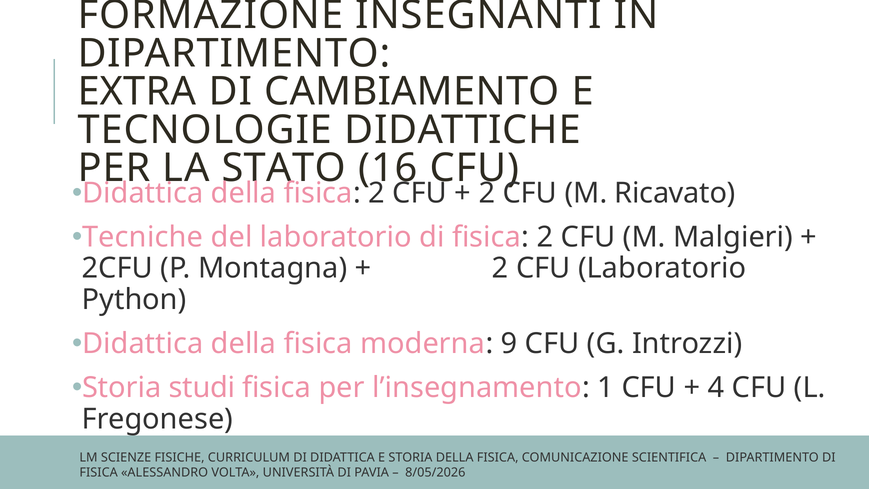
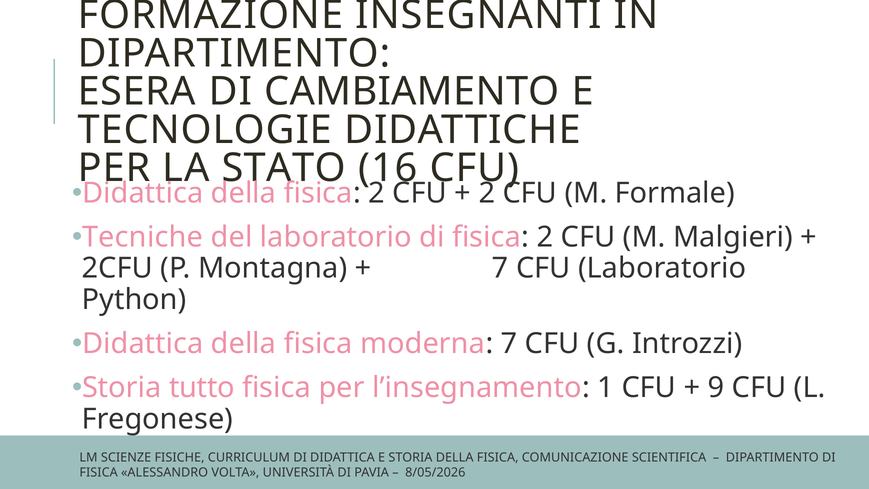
EXTRA: EXTRA -> ESERA (137, 92)
Ricavato: Ricavato -> Formale (675, 193)
2: 2 -> 7 (500, 268)
moderna 9: 9 -> 7 (509, 344)
studi: studi -> tutto (202, 388)
4: 4 -> 9 (716, 388)
